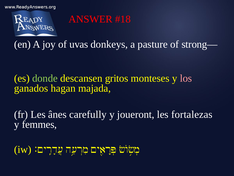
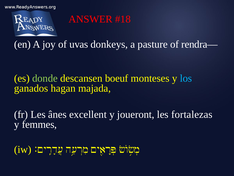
strong—: strong— -> rendra— (199, 44)
gritos: gritos -> boeuf (117, 78)
los colour: pink -> light blue (186, 78)
carefully: carefully -> excellent (88, 114)
